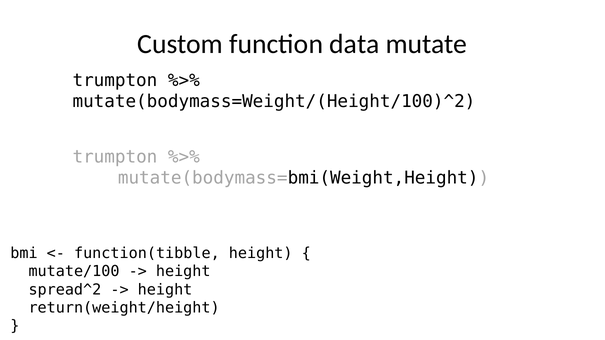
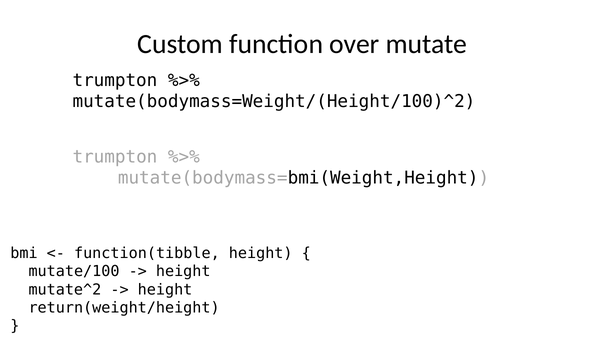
data: data -> over (354, 44)
spread^2: spread^2 -> mutate^2 (65, 290)
